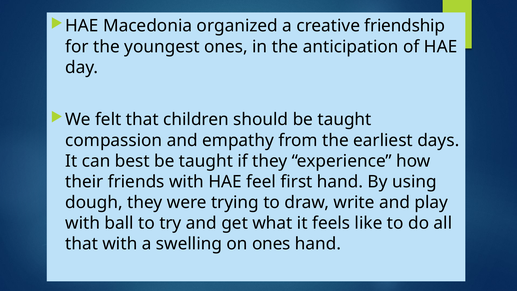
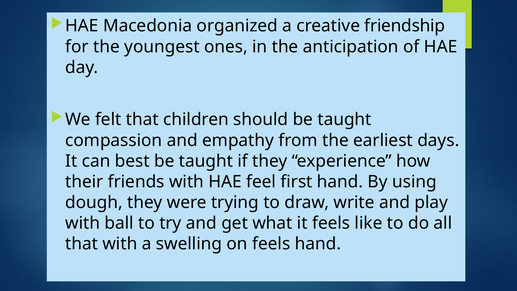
on ones: ones -> feels (271, 244)
